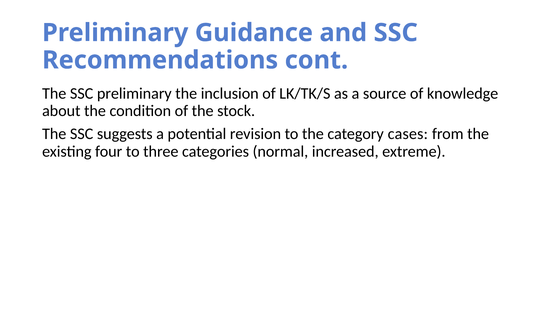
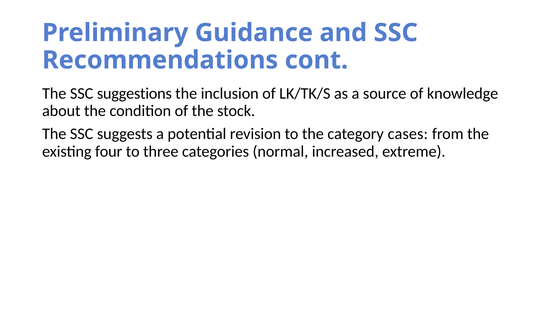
SSC preliminary: preliminary -> suggestions (134, 93)
